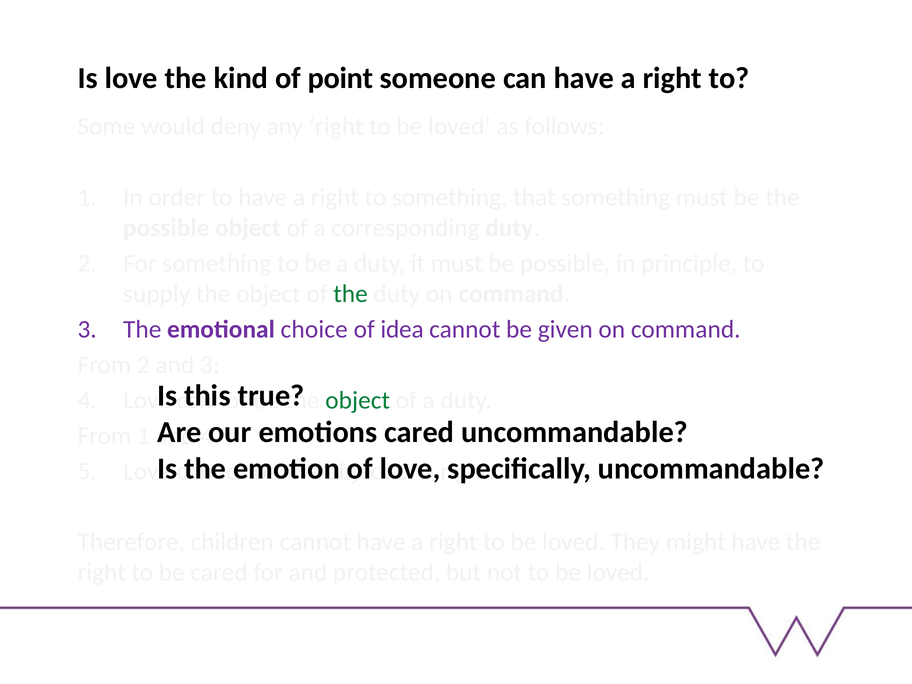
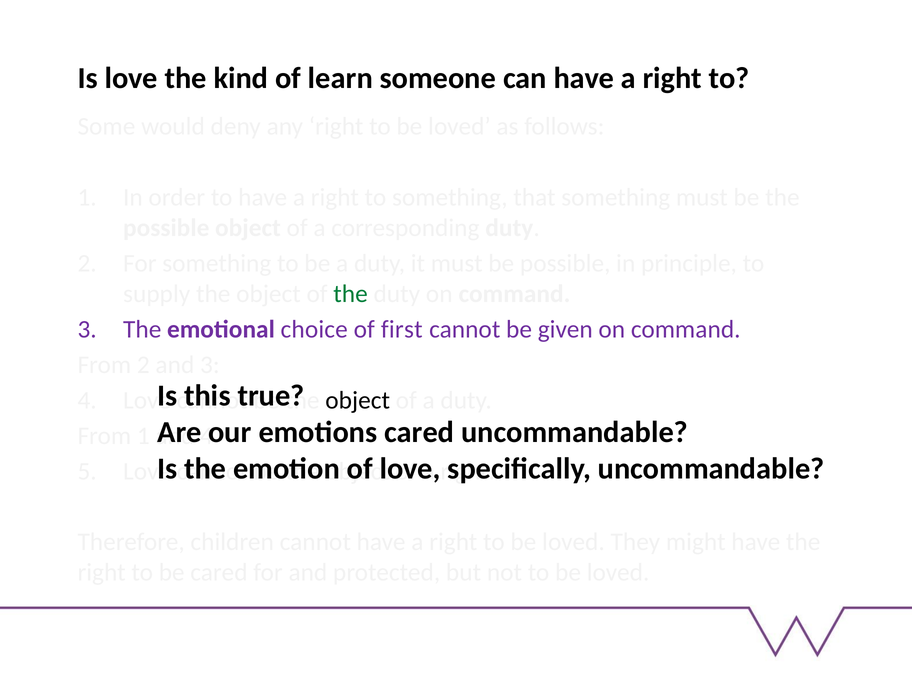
point: point -> learn (340, 78)
idea: idea -> first (402, 329)
object colour: green -> black (358, 400)
